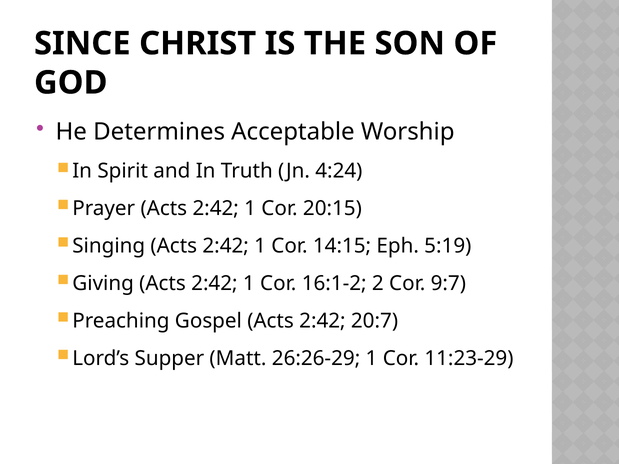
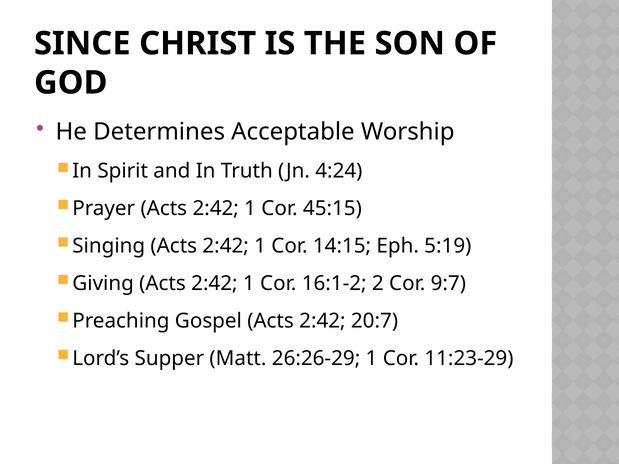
20:15: 20:15 -> 45:15 (332, 209)
